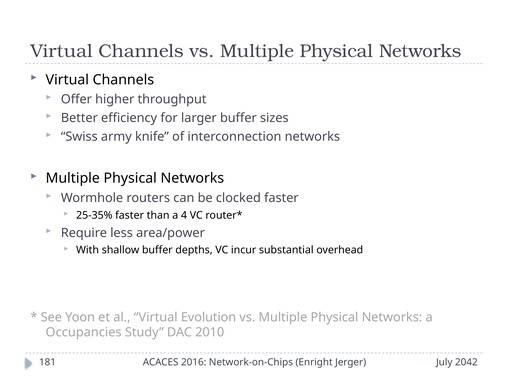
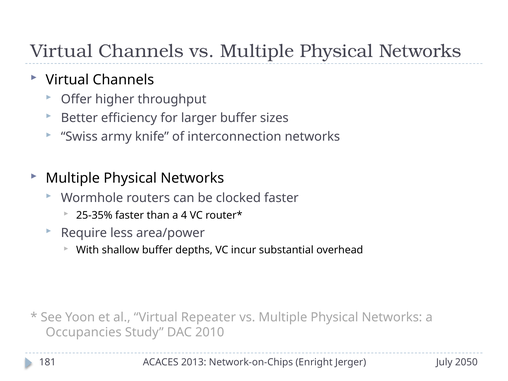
Evolution: Evolution -> Repeater (208, 317)
2016: 2016 -> 2013 (194, 362)
2042: 2042 -> 2050 (466, 362)
